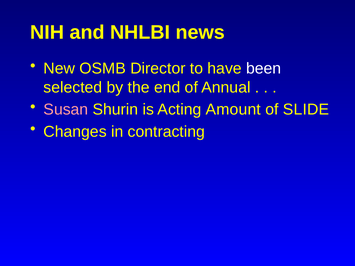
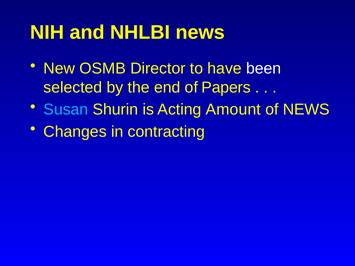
Annual: Annual -> Papers (226, 87)
Susan colour: pink -> light blue (66, 110)
of SLIDE: SLIDE -> NEWS (306, 110)
